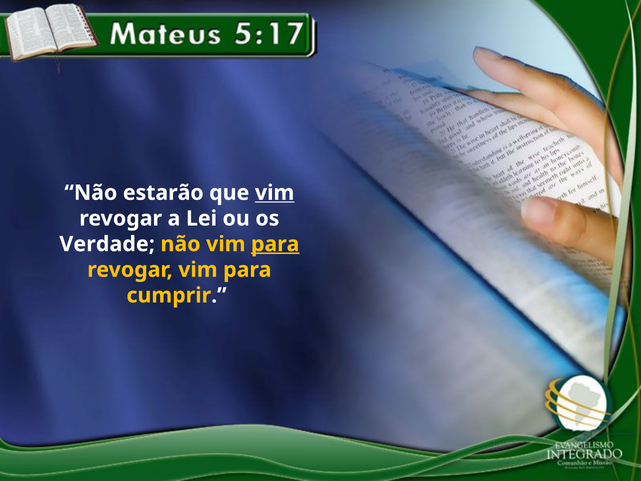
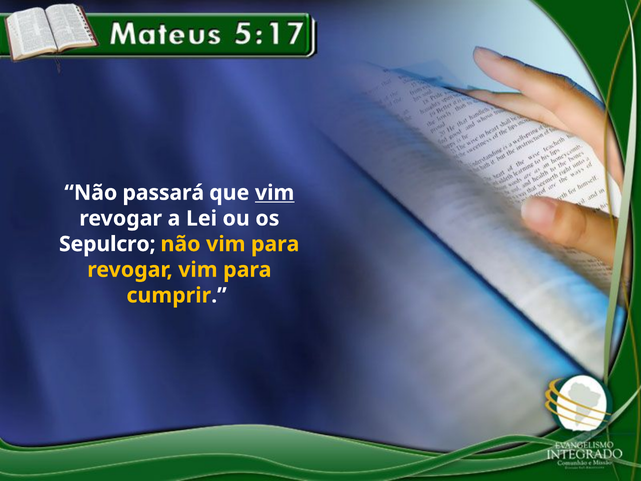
estarão: estarão -> passará (163, 193)
Verdade: Verdade -> Sepulcro (107, 244)
para underline: present -> none (275, 244)
